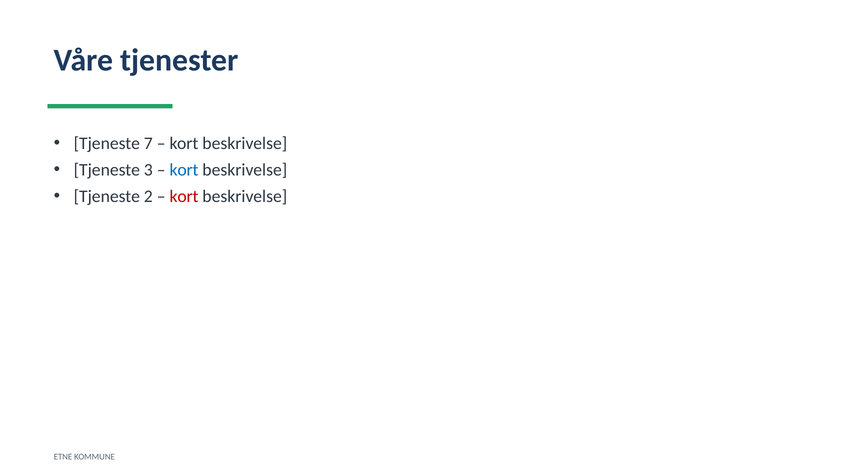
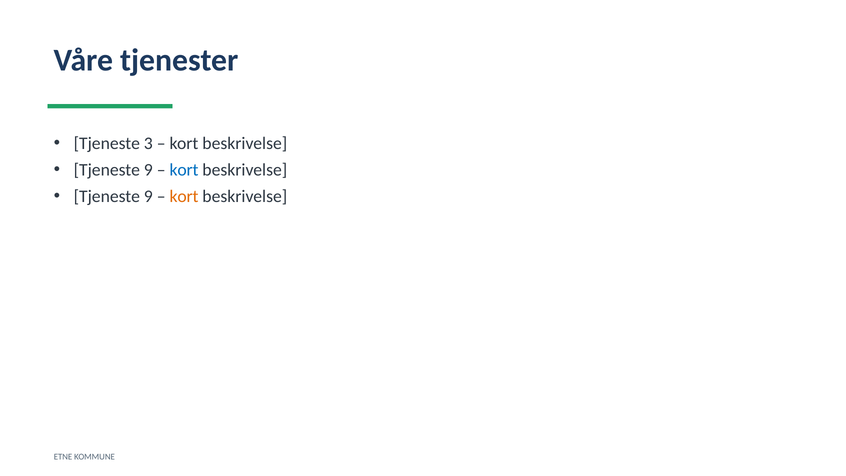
7: 7 -> 3 (148, 143)
3: 3 -> 9 (148, 170)
2: 2 -> 9 (148, 196)
kort colour: red -> orange (184, 196)
